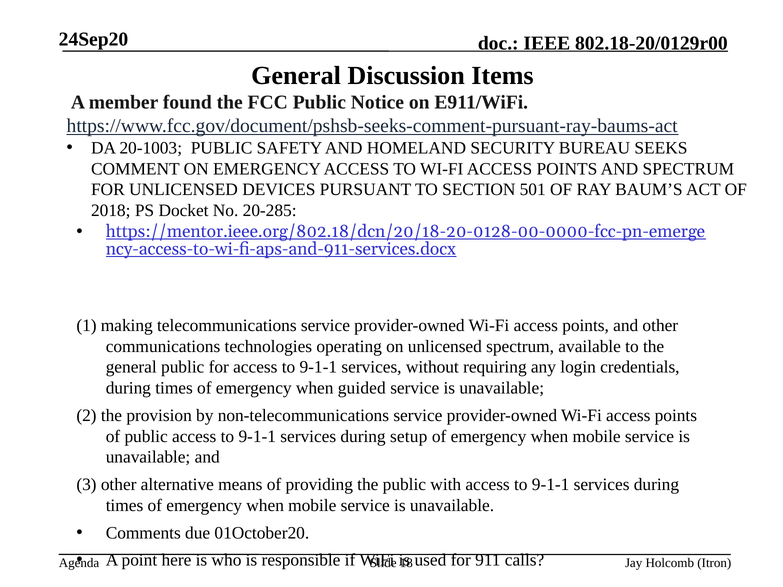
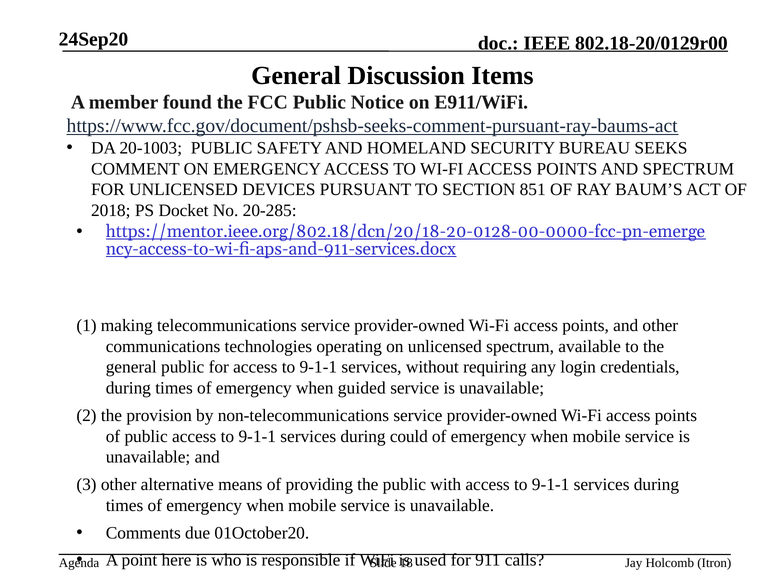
501: 501 -> 851 (533, 190)
setup: setup -> could (409, 437)
